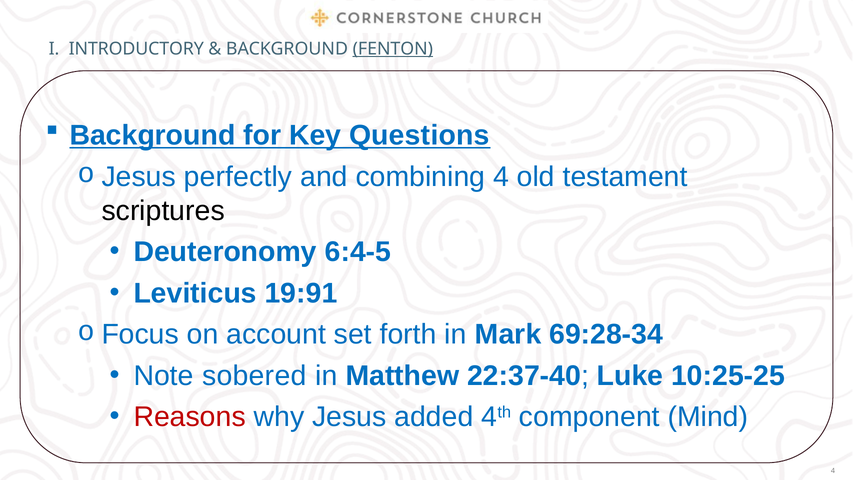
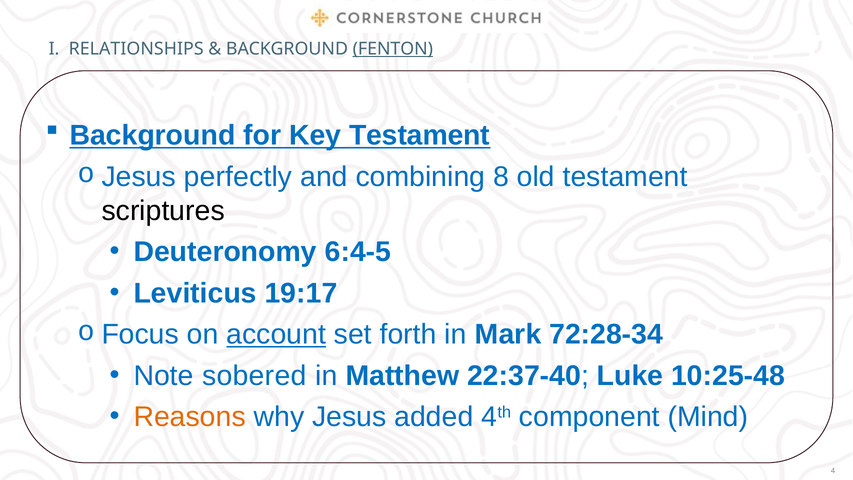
INTRODUCTORY: INTRODUCTORY -> RELATIONSHIPS (136, 49)
Key Questions: Questions -> Testament (420, 135)
combining 4: 4 -> 8 (501, 177)
19:91: 19:91 -> 19:17 (301, 293)
account underline: none -> present (276, 334)
69:28-34: 69:28-34 -> 72:28-34 (606, 334)
10:25-25: 10:25-25 -> 10:25-48 (728, 376)
Reasons colour: red -> orange (190, 417)
